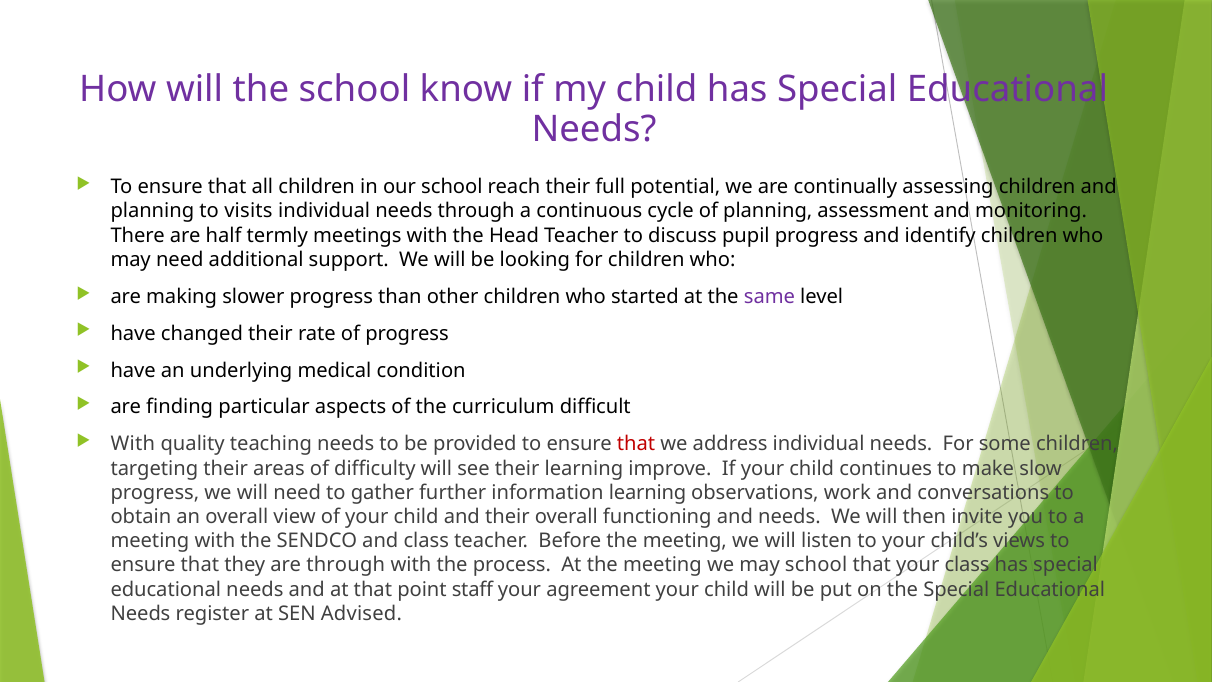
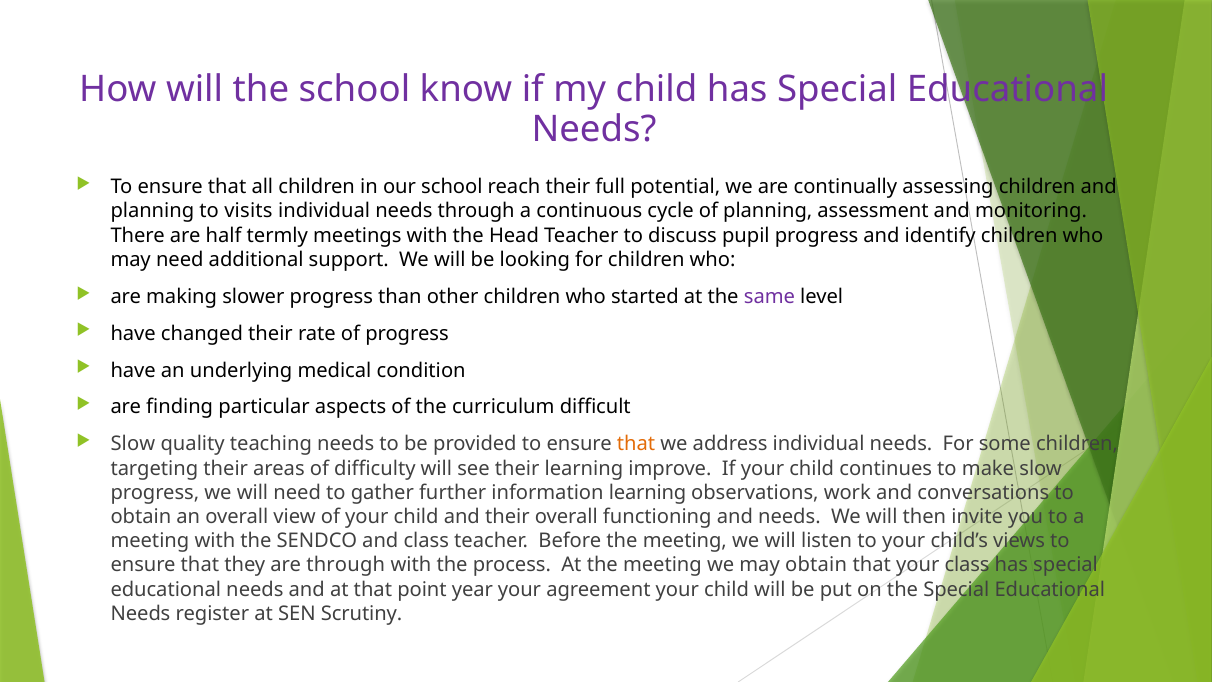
With: With -> Slow (133, 444)
that colour: red -> orange (636, 444)
may school: school -> obtain (816, 565)
staff: staff -> year (472, 589)
Advised: Advised -> Scrutiny (362, 614)
